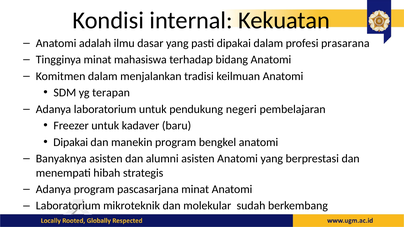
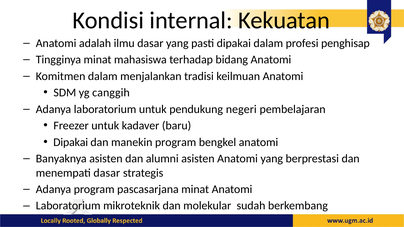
prasarana: prasarana -> penghisap (345, 43)
terapan: terapan -> canggih (111, 93)
menempati hibah: hibah -> dasar (107, 173)
